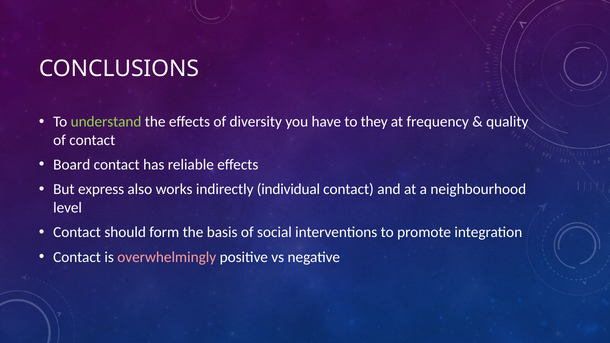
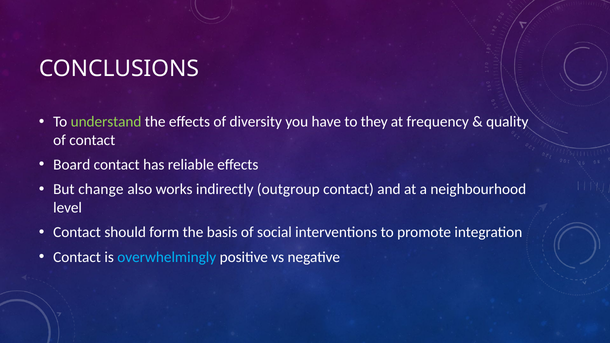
express: express -> change (101, 189)
individual: individual -> outgroup (288, 189)
overwhelmingly colour: pink -> light blue (167, 257)
